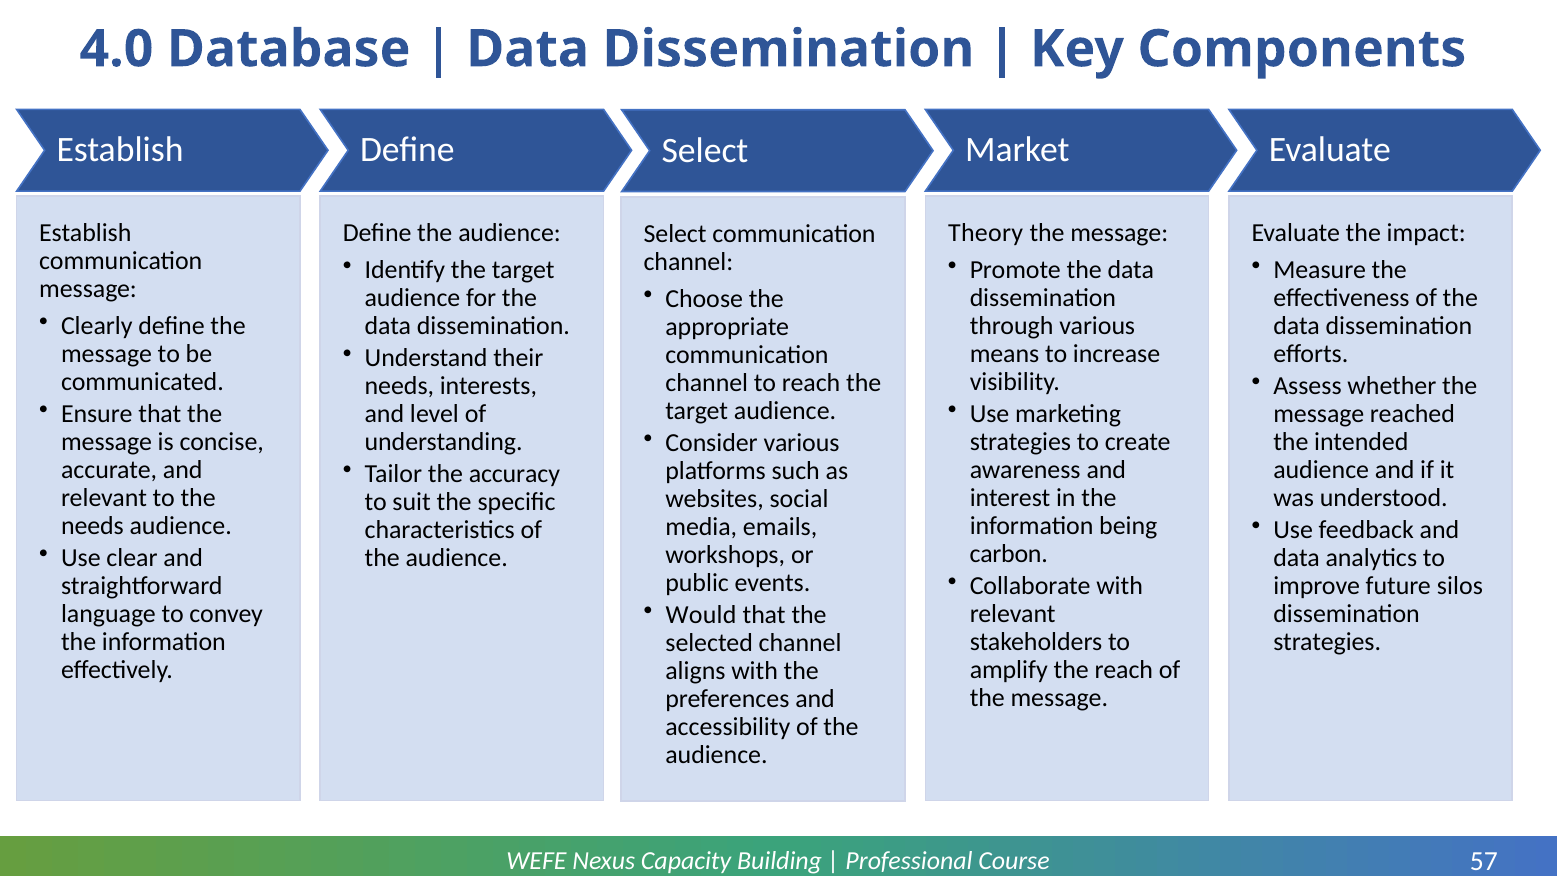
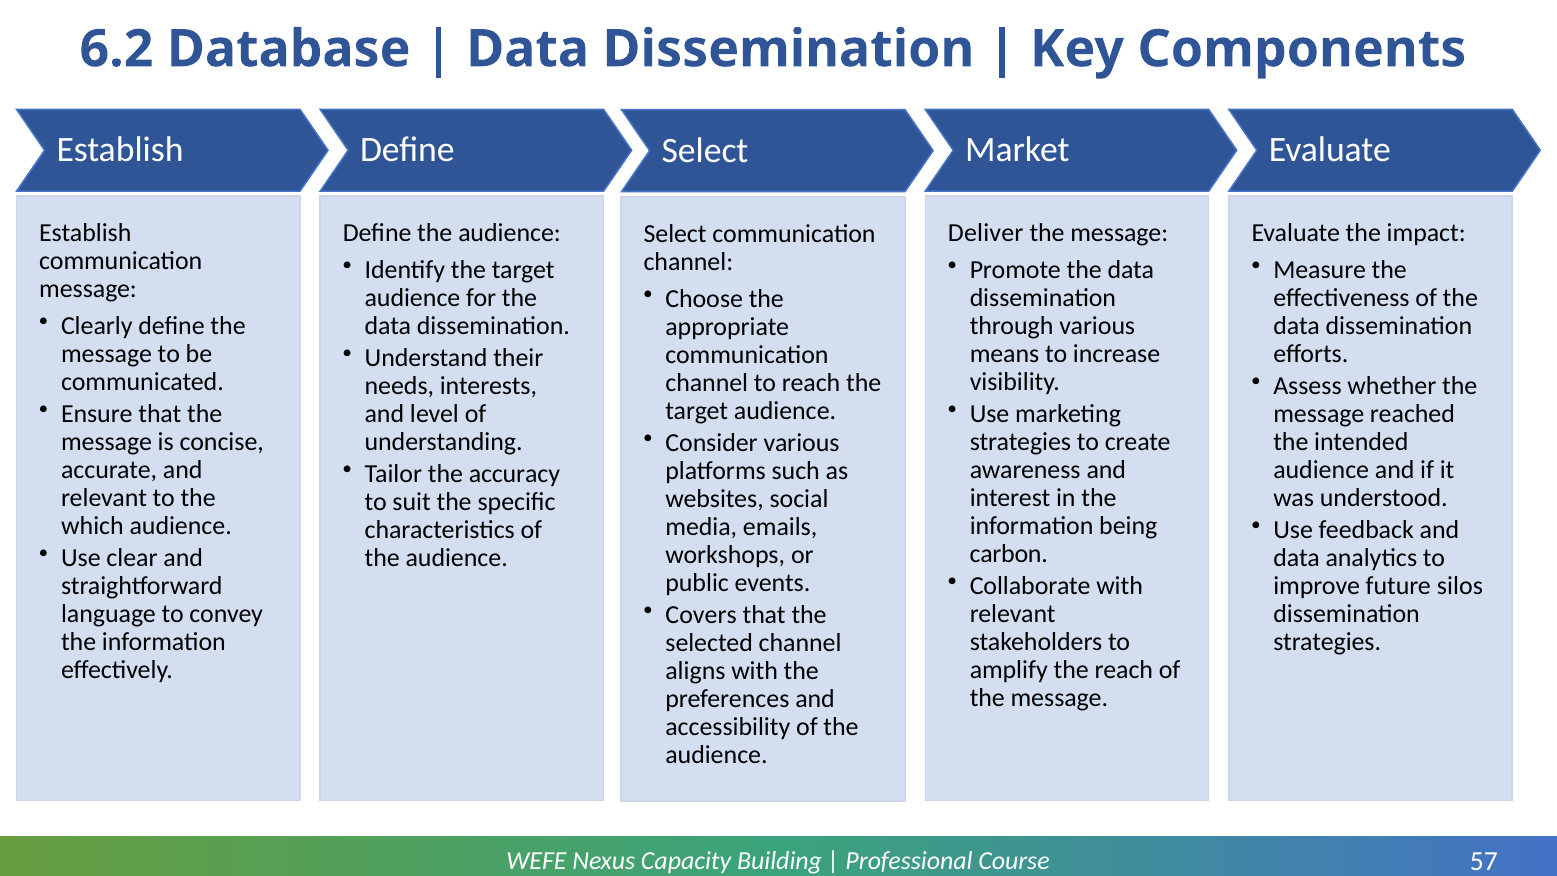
4.0: 4.0 -> 6.2 (116, 49)
Theory: Theory -> Deliver (986, 232)
needs: needs -> which (92, 525)
Would: Would -> Covers (701, 615)
